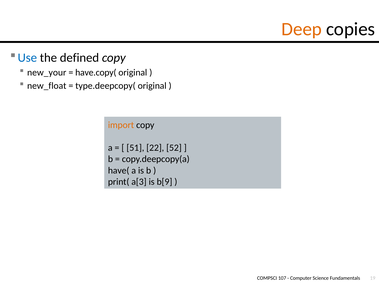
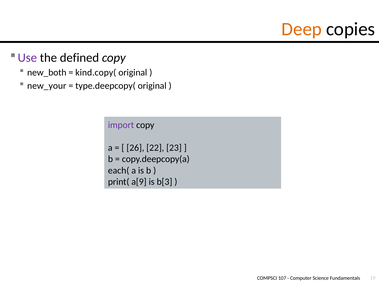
Use colour: blue -> purple (27, 58)
new_your: new_your -> new_both (47, 73)
have.copy(: have.copy( -> kind.copy( (96, 73)
new_float: new_float -> new_your (47, 86)
import colour: orange -> purple (121, 125)
51: 51 -> 26 (135, 148)
52: 52 -> 23 (174, 148)
have(: have( -> each( (119, 171)
a[3: a[3 -> a[9 (139, 182)
b[9: b[9 -> b[3 (164, 182)
